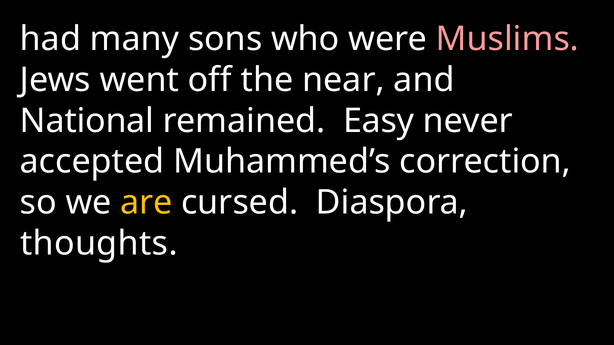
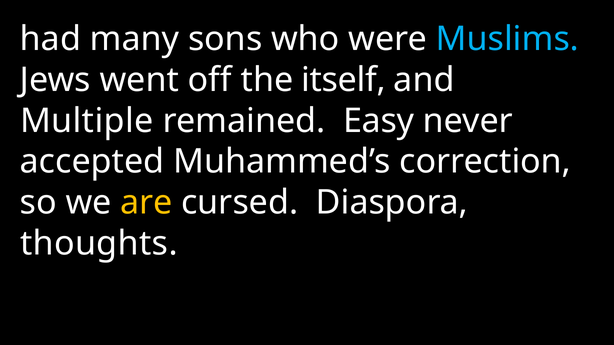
Muslims colour: pink -> light blue (507, 39)
near: near -> itself (344, 80)
National: National -> Multiple (87, 121)
